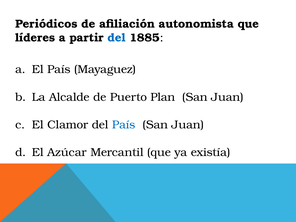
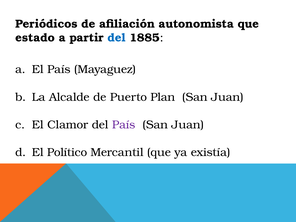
líderes: líderes -> estado (35, 38)
País colour: blue -> purple (124, 125)
Azúcar: Azúcar -> Político (67, 152)
